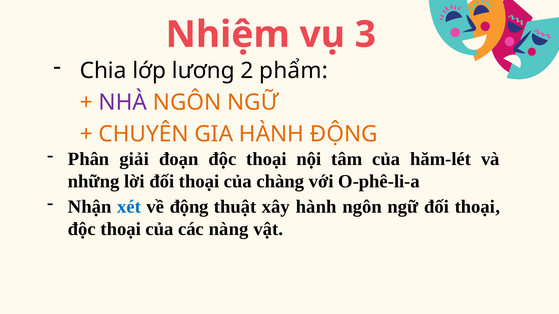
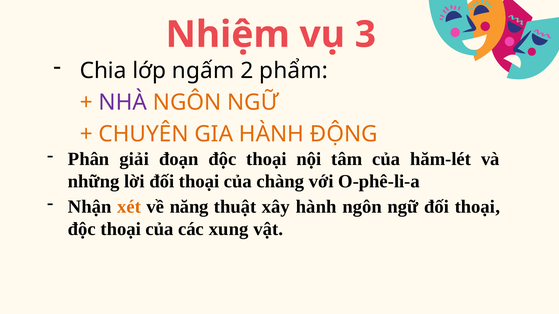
lương: lương -> ngấm (203, 71)
xét colour: blue -> orange (129, 207)
về động: động -> năng (189, 207)
nàng: nàng -> xung (229, 229)
